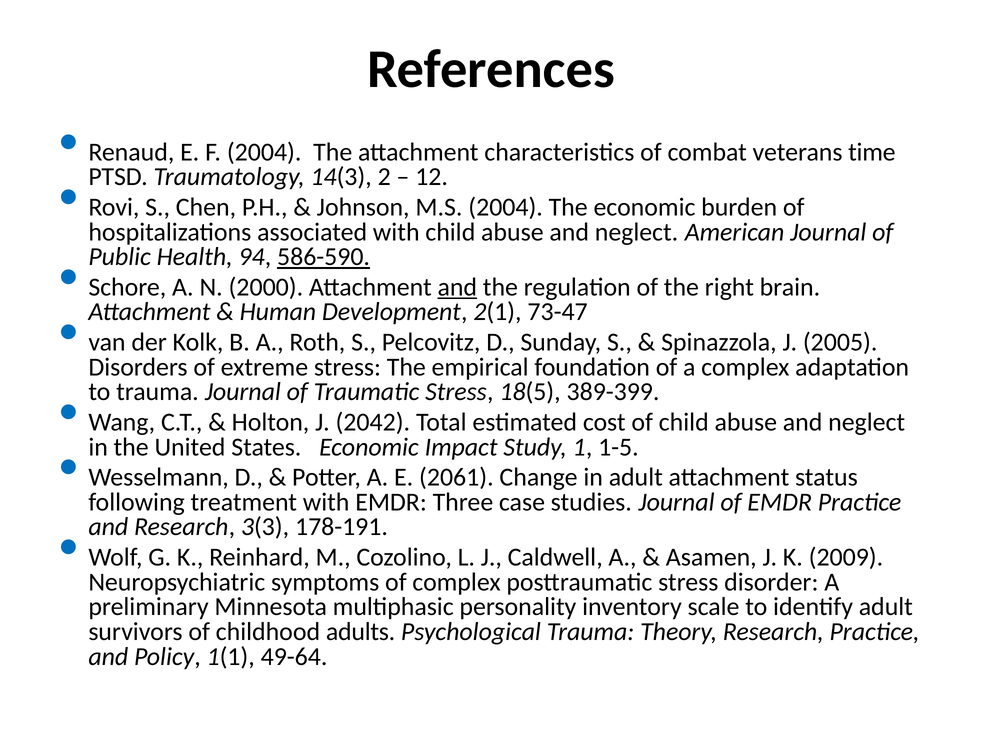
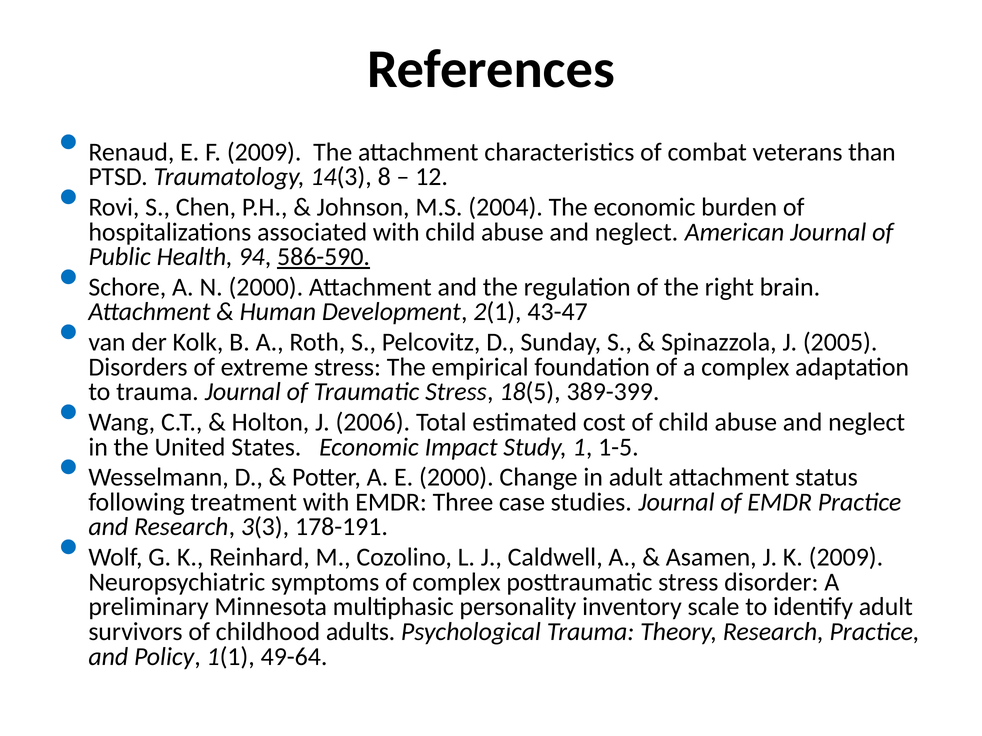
F 2004: 2004 -> 2009 (264, 152)
time: time -> than (872, 152)
2: 2 -> 8 (384, 177)
and underline: present -> none (457, 287)
73-47: 73-47 -> 43-47 (558, 312)
2042: 2042 -> 2006 (373, 422)
E 2061: 2061 -> 2000 (456, 478)
